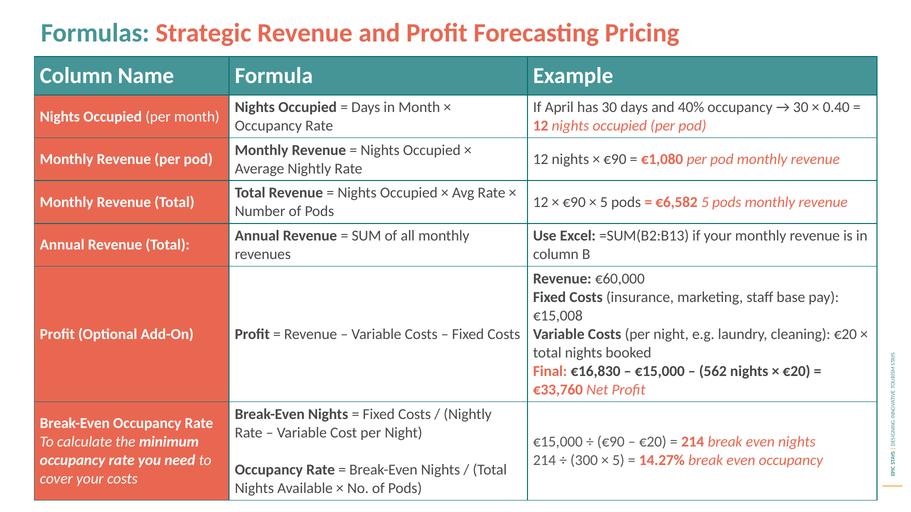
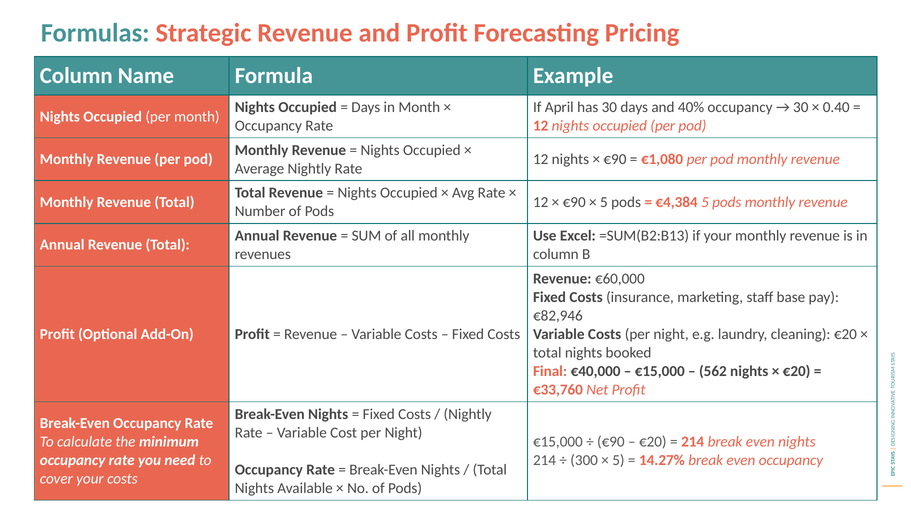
€6,582: €6,582 -> €4,384 (677, 202)
€15,008: €15,008 -> €82,946 (558, 316)
€16,830: €16,830 -> €40,000 (596, 372)
